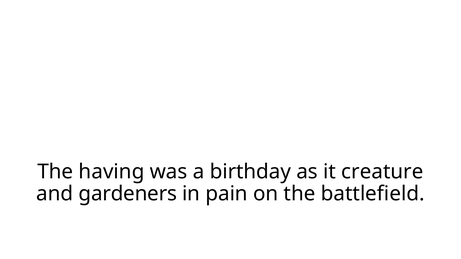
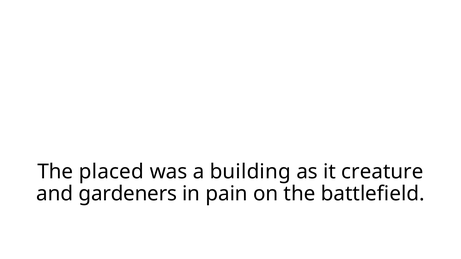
having: having -> placed (111, 172)
birthday: birthday -> building (250, 172)
